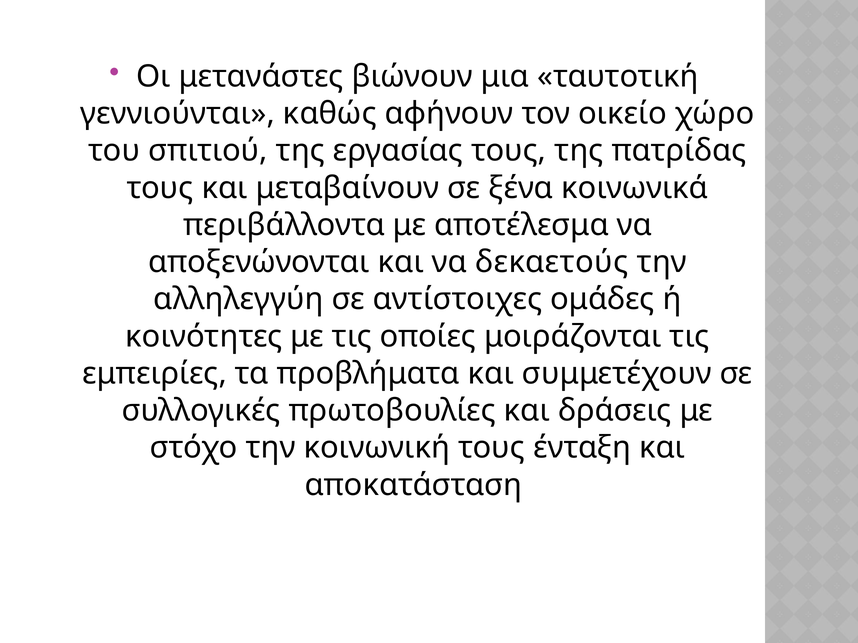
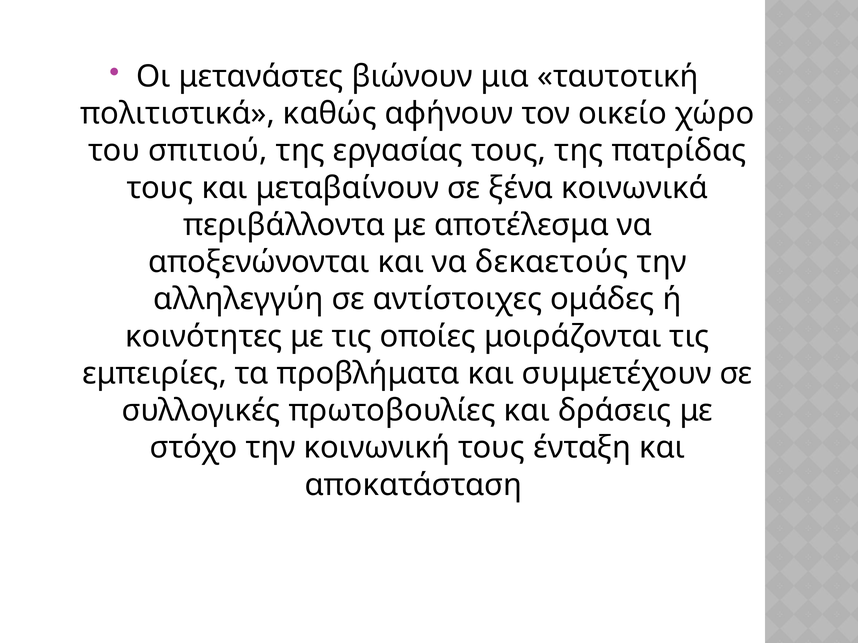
γεννιούνται: γεννιούνται -> πολιτιστικά (178, 114)
